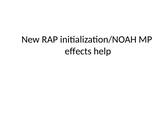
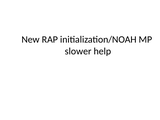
effects: effects -> slower (78, 51)
